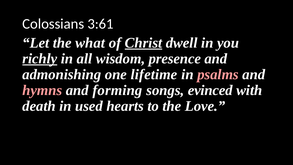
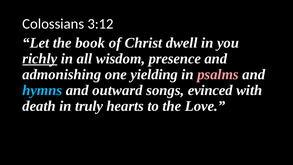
3:61: 3:61 -> 3:12 (101, 24)
what: what -> book (90, 43)
Christ underline: present -> none (143, 43)
lifetime: lifetime -> yielding (154, 74)
hymns colour: pink -> light blue (42, 90)
forming: forming -> outward (117, 90)
used: used -> truly (89, 106)
